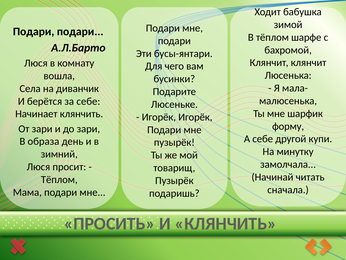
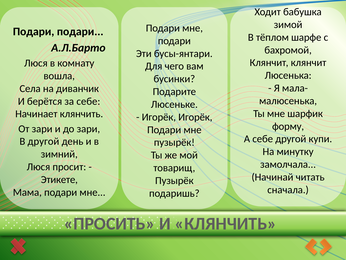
В образа: образа -> другой (43, 141)
Тёплом: Тёплом -> Этикете (59, 179)
